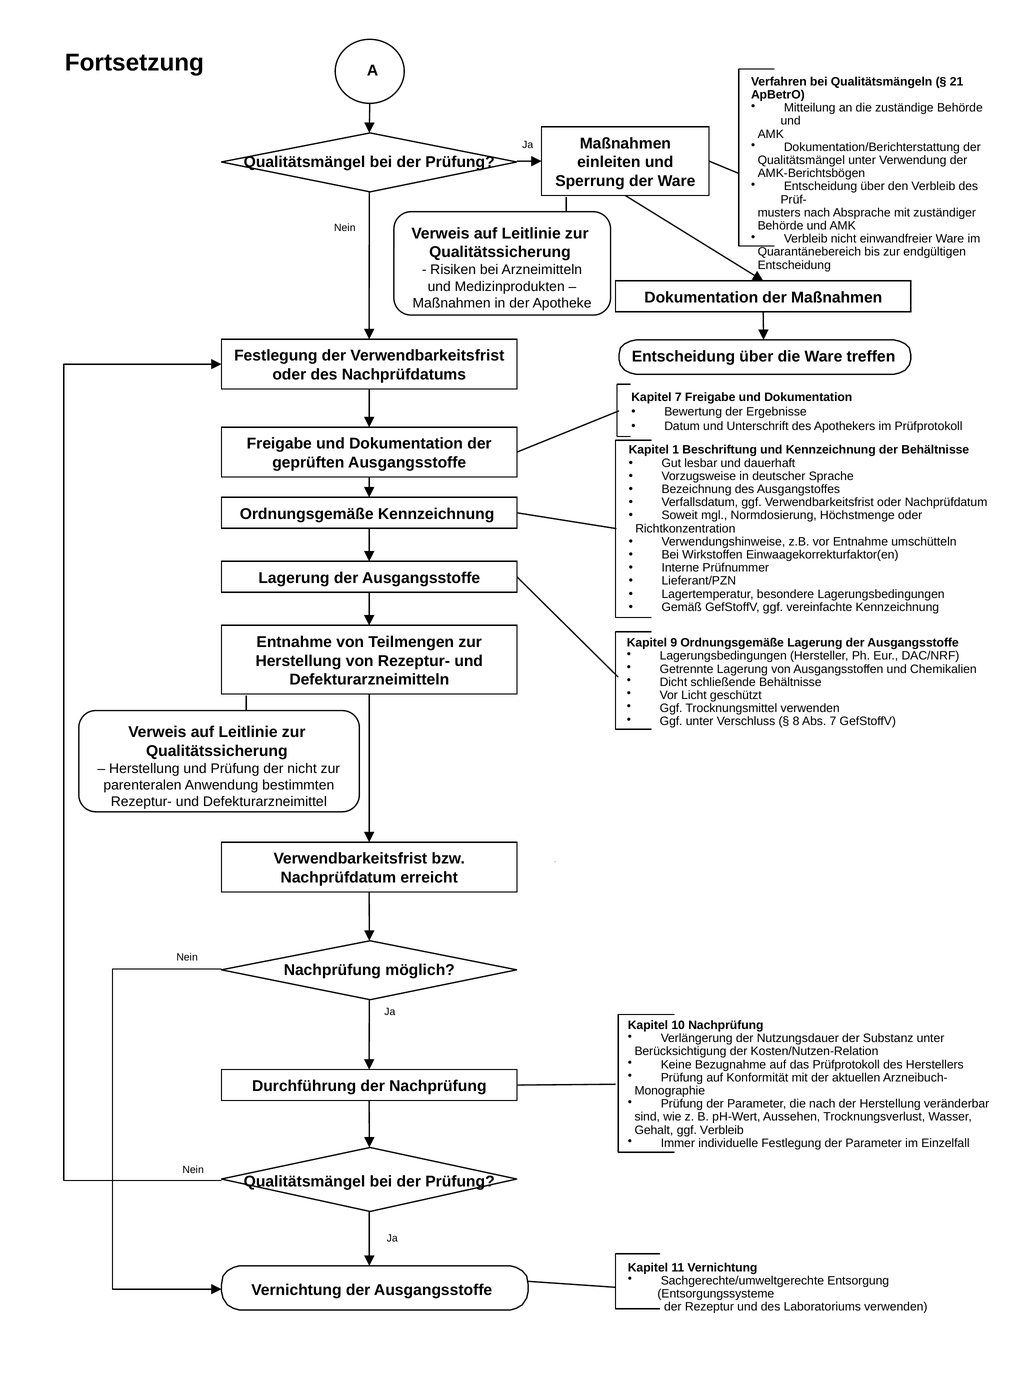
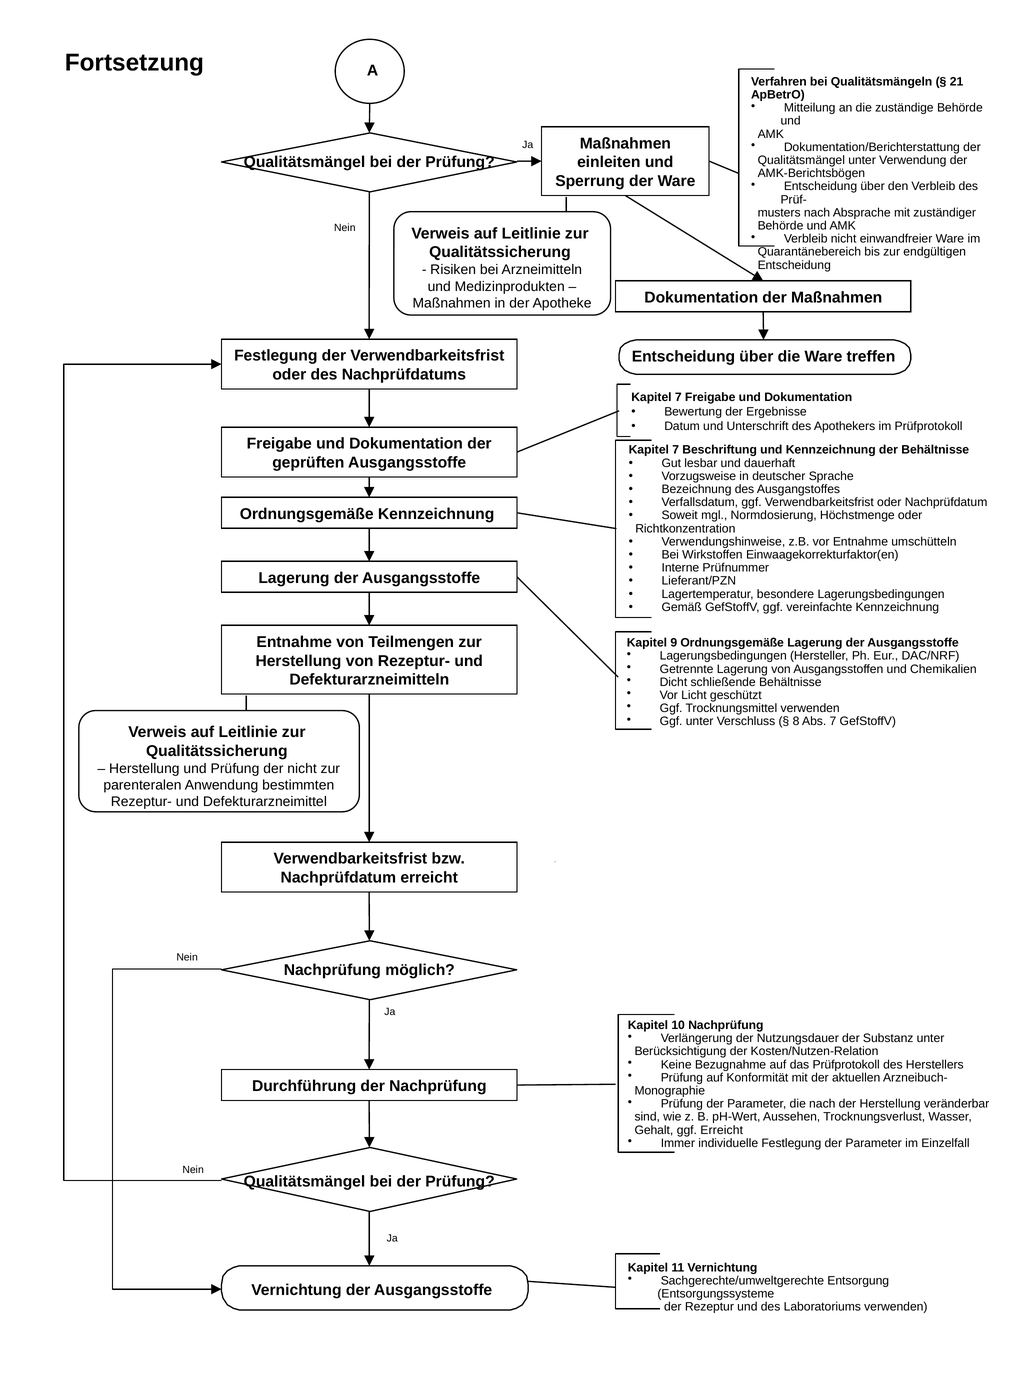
1: 1 -> 7 (676, 450)
ggf Verbleib: Verbleib -> Erreicht (722, 1130)
